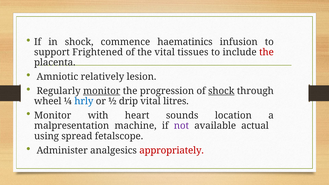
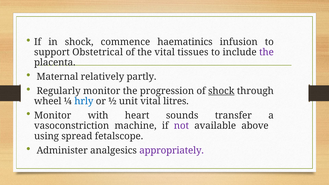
Frightened: Frightened -> Obstetrical (98, 52)
the colour: red -> purple (266, 52)
Amniotic: Amniotic -> Maternal (57, 77)
lesion: lesion -> partly (141, 77)
monitor underline: present -> none (102, 91)
drip: drip -> unit (128, 101)
location: location -> transfer (233, 116)
malpresentation: malpresentation -> vasoconstriction (72, 126)
actual: actual -> above (255, 126)
appropriately colour: red -> purple (172, 150)
